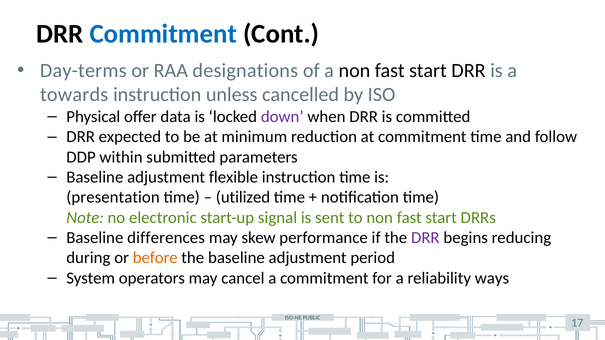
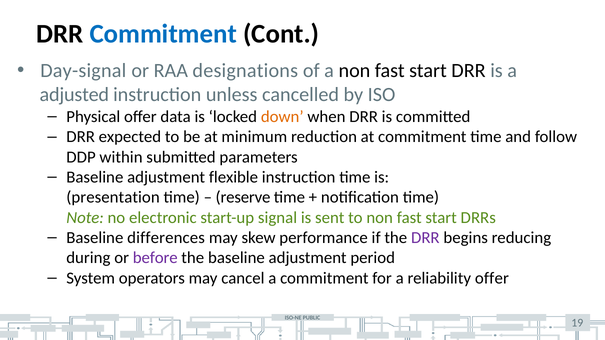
Day-terms: Day-terms -> Day-signal (83, 71)
towards: towards -> adjusted (74, 95)
down colour: purple -> orange (282, 117)
utilized: utilized -> reserve (243, 198)
before colour: orange -> purple (155, 258)
reliability ways: ways -> offer (492, 278)
17: 17 -> 19 (577, 323)
